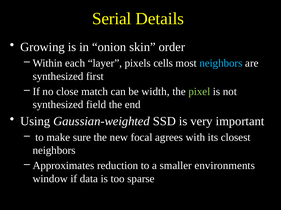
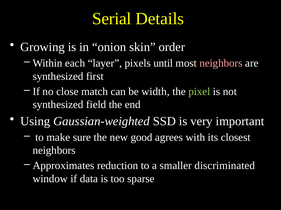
cells: cells -> until (163, 63)
neighbors colour: light blue -> pink (221, 63)
focal: focal -> good (142, 138)
environments: environments -> discriminated (225, 166)
